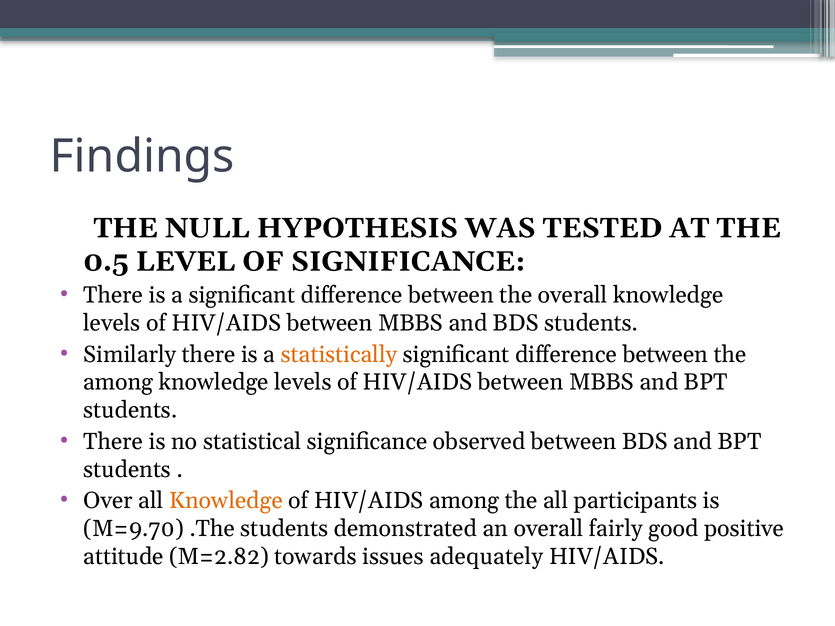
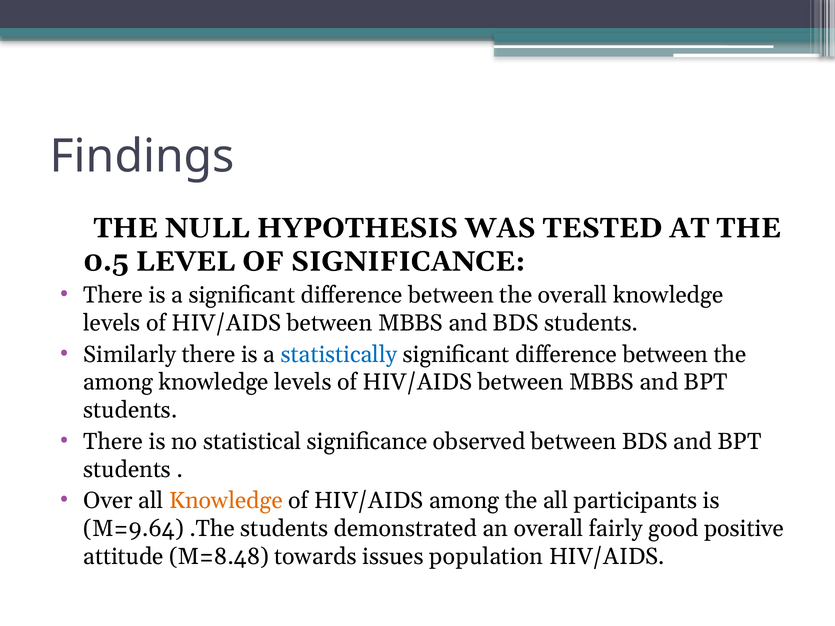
statistically colour: orange -> blue (339, 355)
M=9.70: M=9.70 -> M=9.64 (134, 529)
M=2.82: M=2.82 -> M=8.48 (219, 557)
adequately: adequately -> population (486, 557)
